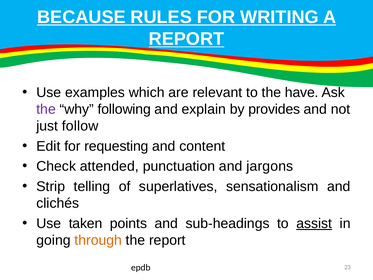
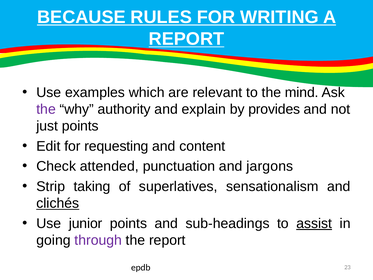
have: have -> mind (302, 92)
following: following -> authority (124, 109)
just follow: follow -> points (80, 126)
telling: telling -> taking (92, 186)
clichés underline: none -> present (58, 203)
taken: taken -> junior (86, 223)
through colour: orange -> purple (98, 240)
